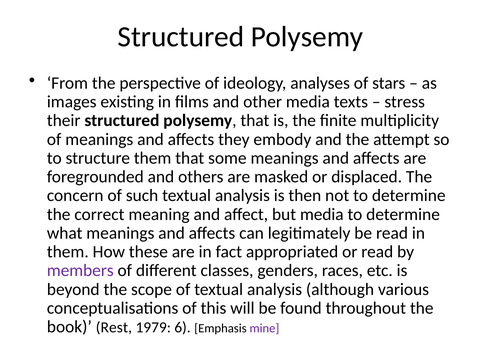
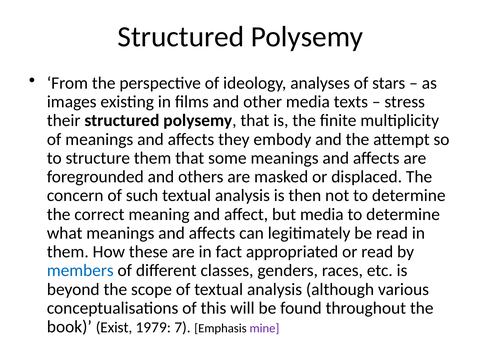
members colour: purple -> blue (80, 270)
Rest: Rest -> Exist (114, 327)
6: 6 -> 7 (183, 327)
